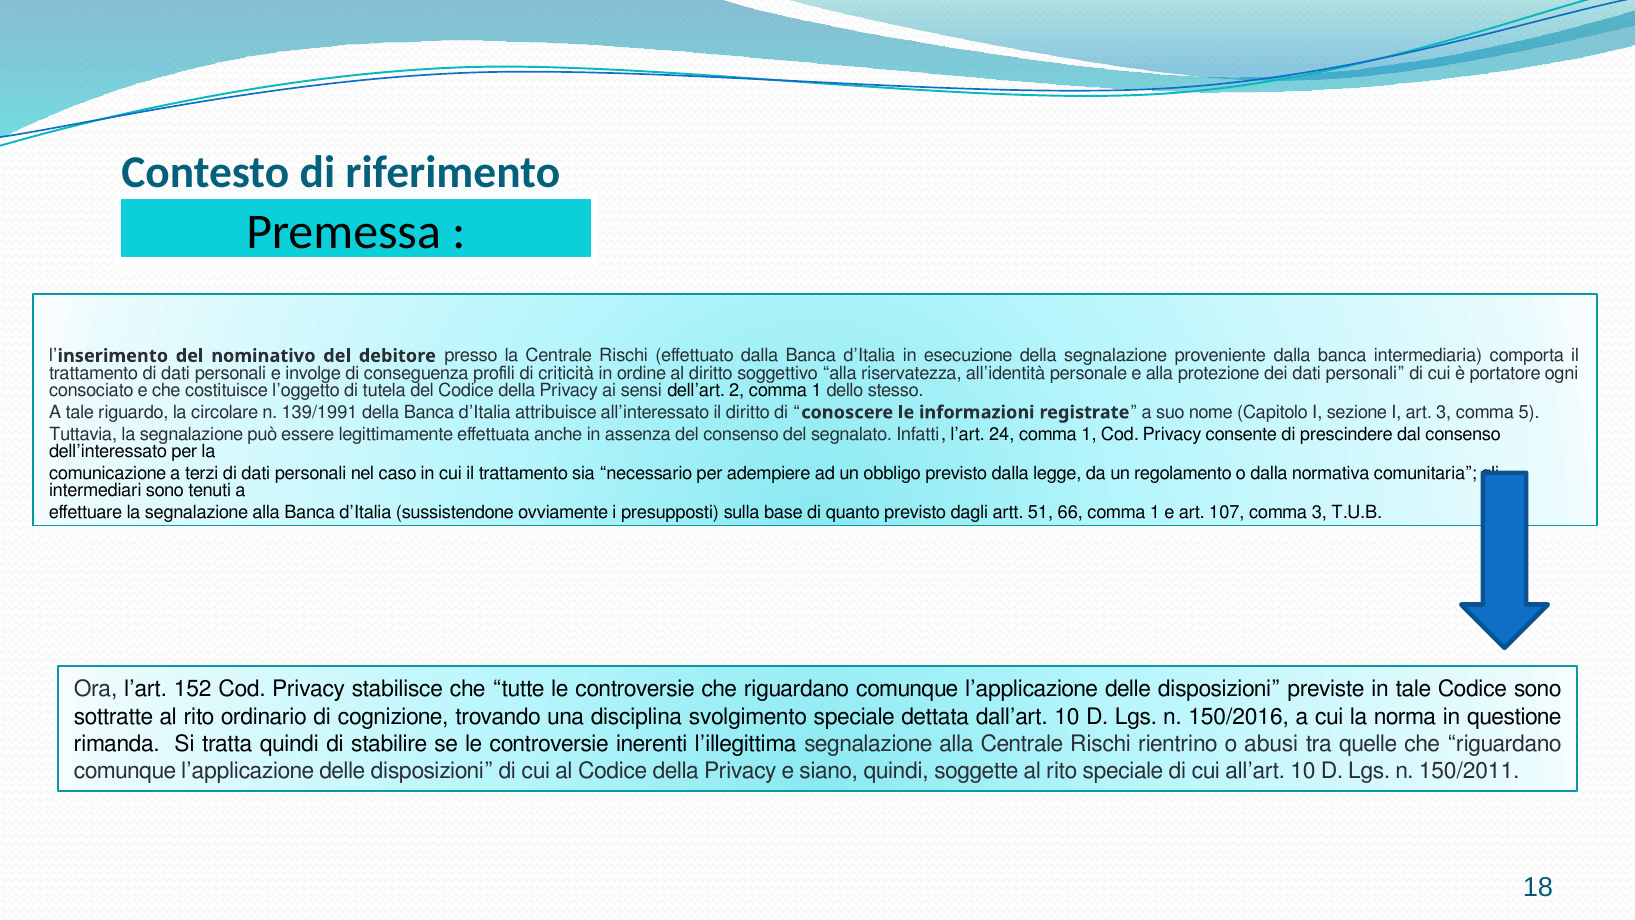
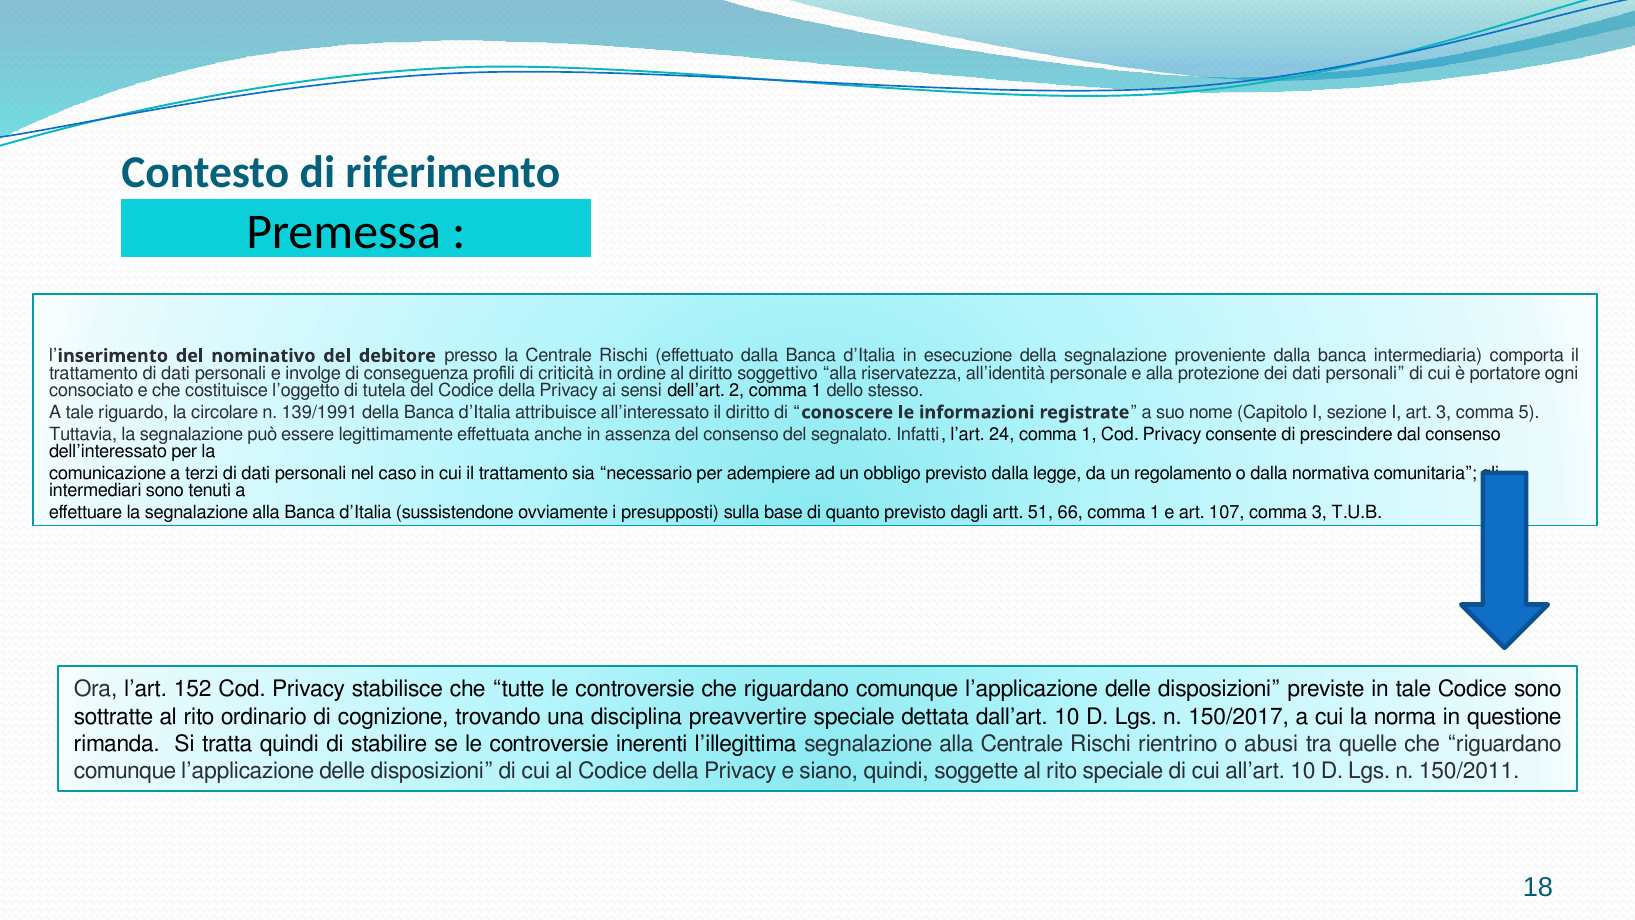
svolgimento: svolgimento -> preavvertire (748, 716)
150/2016: 150/2016 -> 150/2017 (1239, 716)
